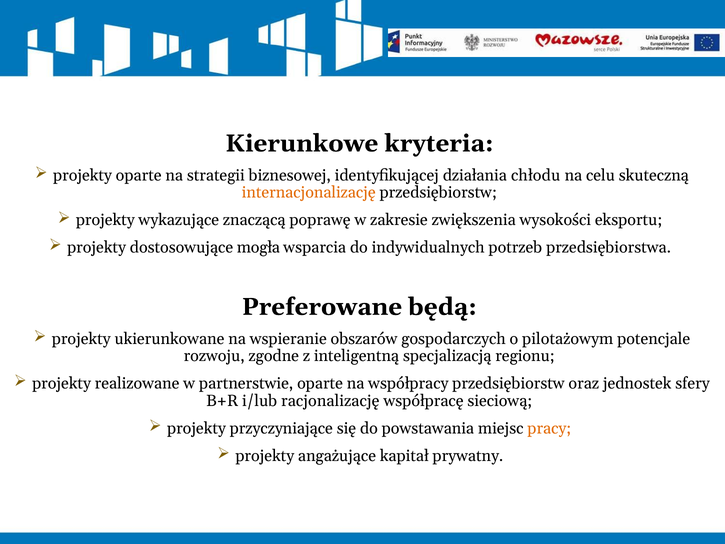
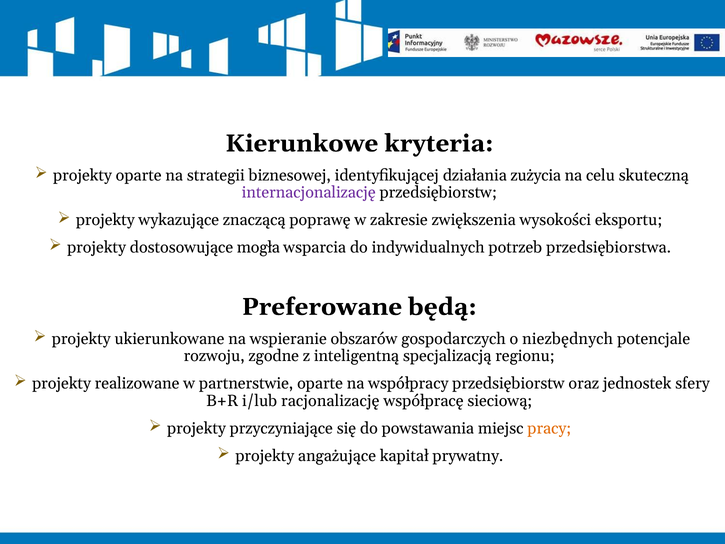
chłodu: chłodu -> zużycia (536, 175)
internacjonalizację colour: orange -> purple (309, 193)
pilotażowym: pilotażowym -> niezbędnych (568, 339)
